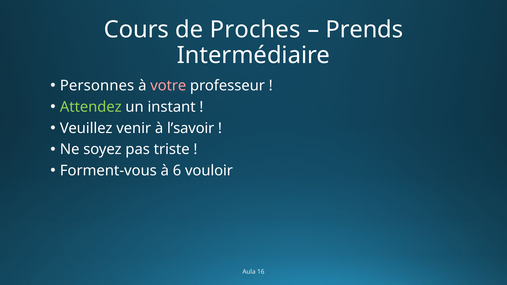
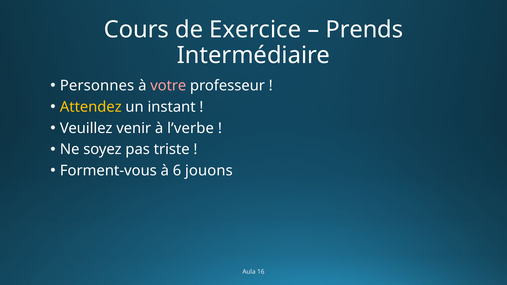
Proches: Proches -> Exercice (255, 30)
Attendez colour: light green -> yellow (91, 107)
l’savoir: l’savoir -> l’verbe (191, 128)
vouloir: vouloir -> jouons (209, 171)
